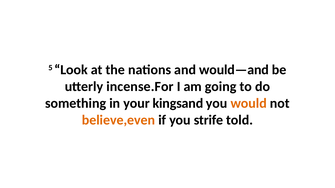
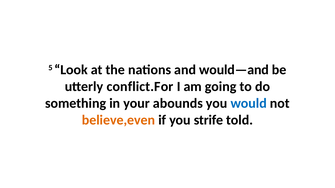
incense.For: incense.For -> conflict.For (140, 87)
kingsand: kingsand -> abounds (178, 104)
would colour: orange -> blue (249, 104)
